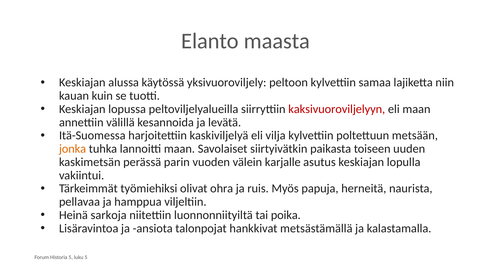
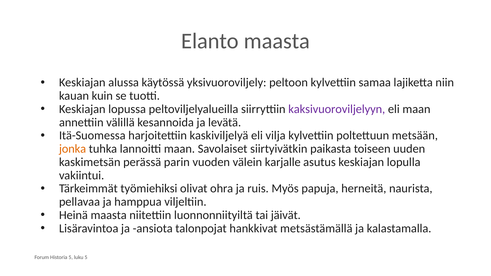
kaksivuoroviljelyyn colour: red -> purple (337, 109)
Heinä sarkoja: sarkoja -> maasta (109, 215)
poika: poika -> jäivät (286, 215)
